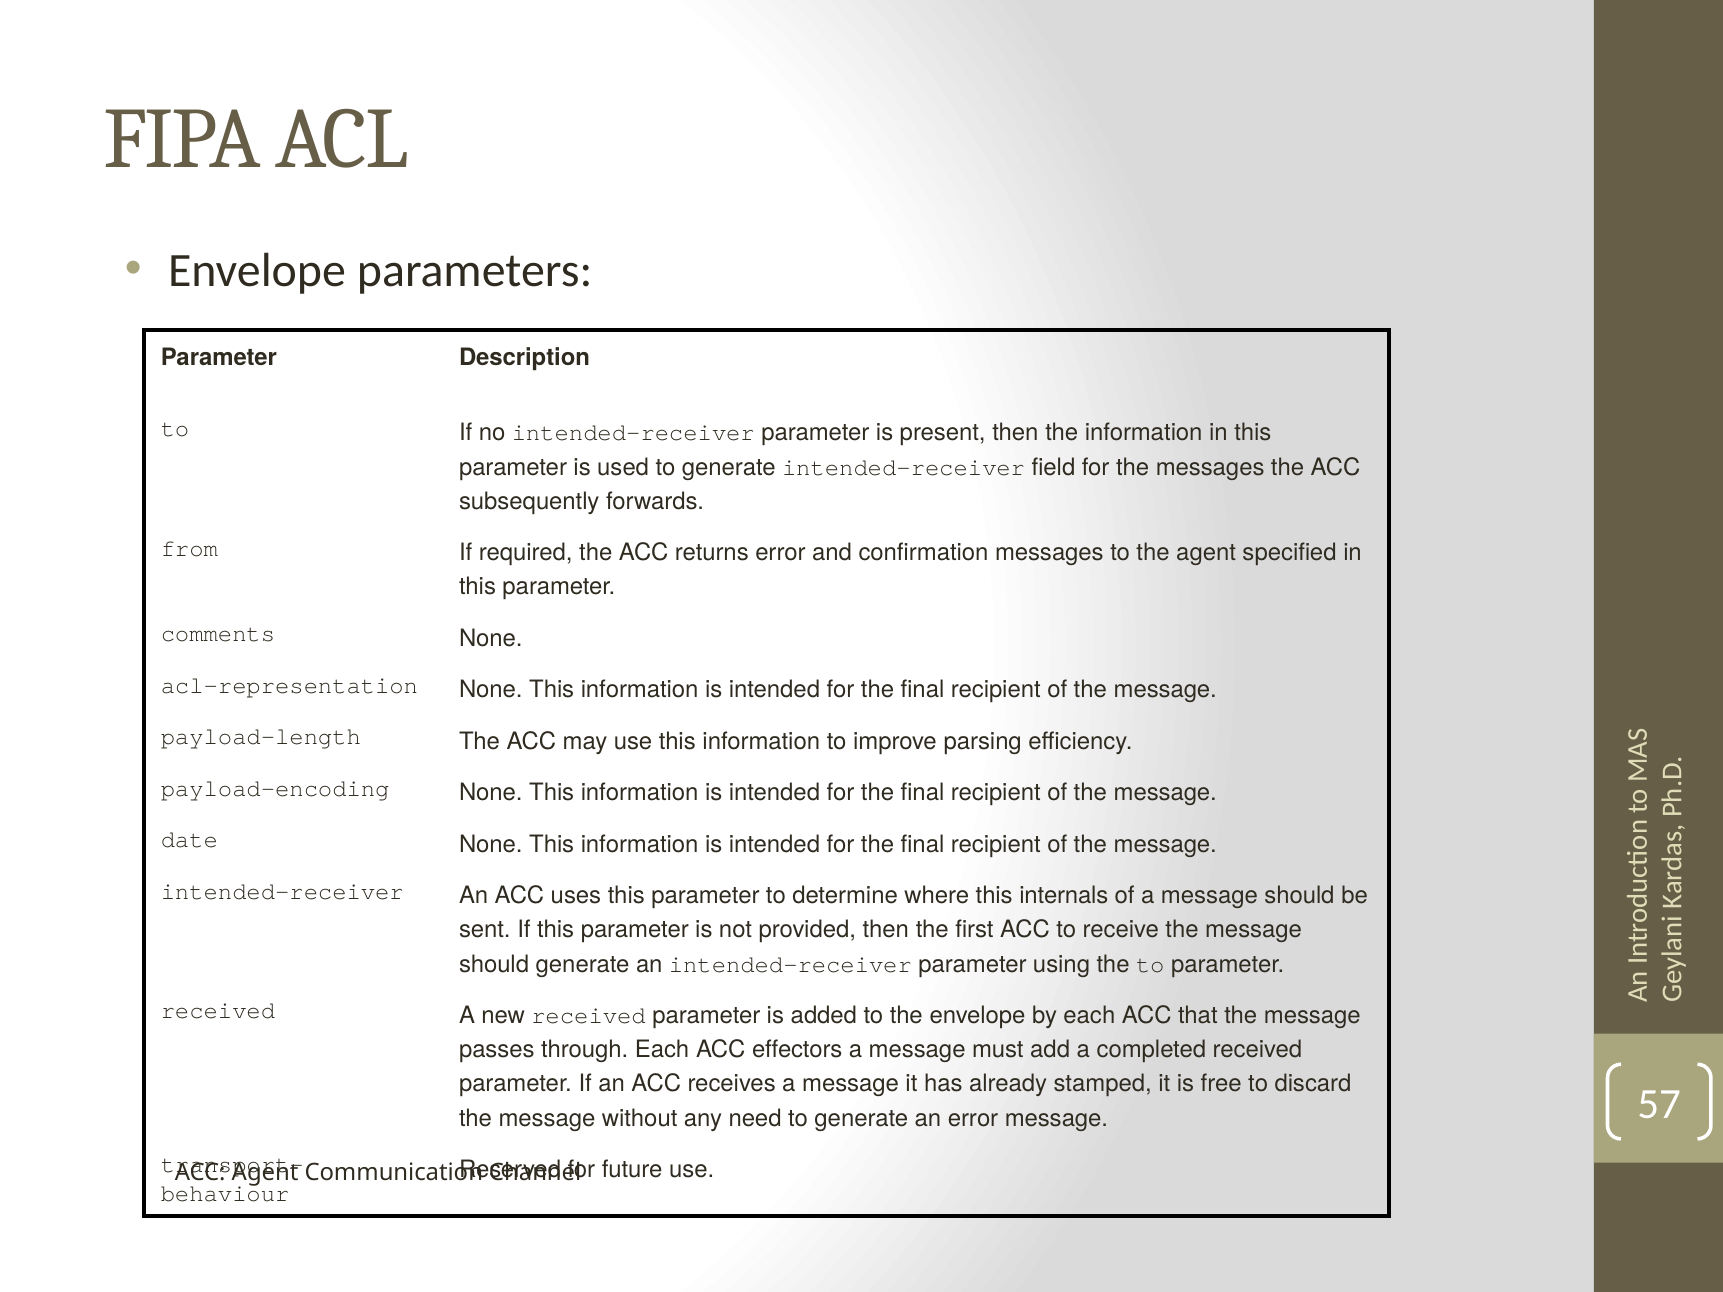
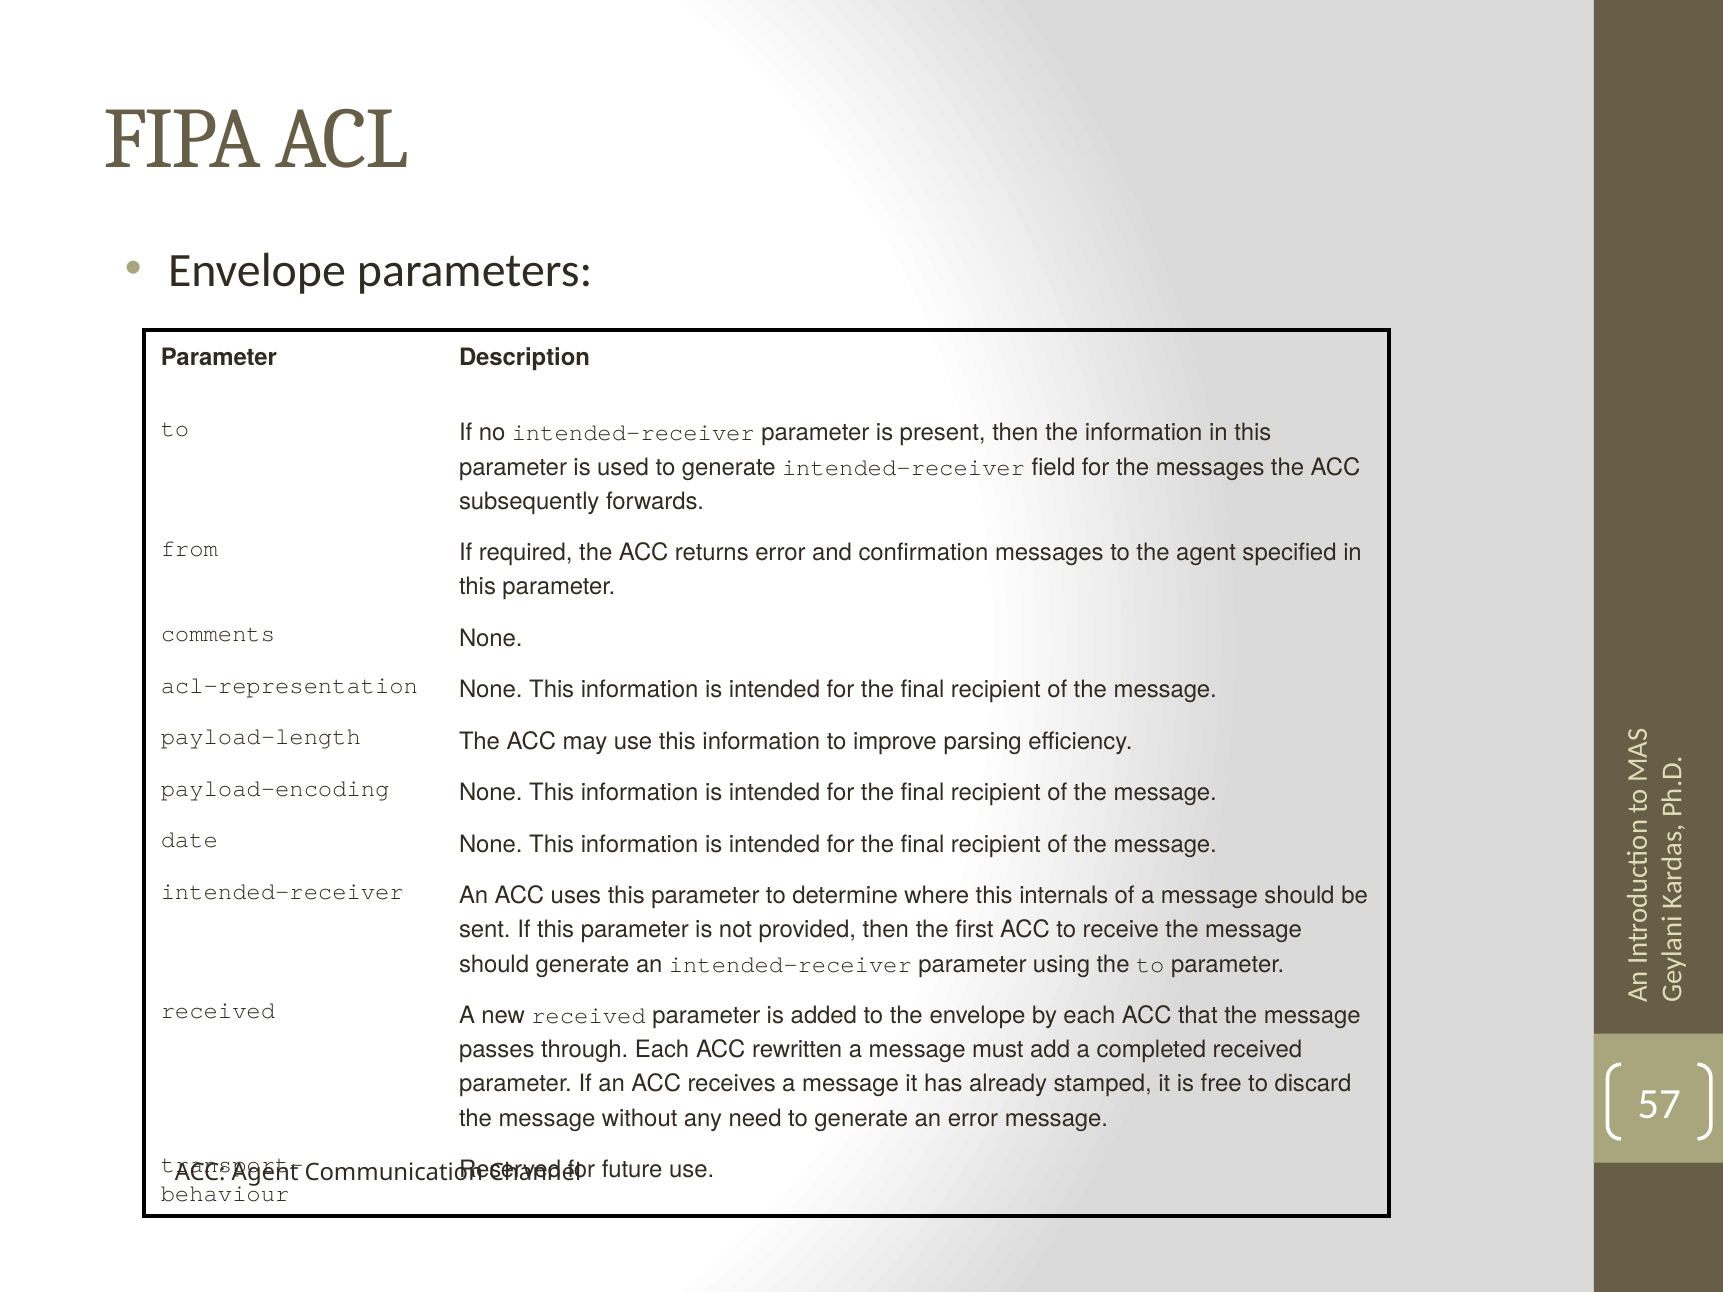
effectors: effectors -> rewritten (797, 1050)
